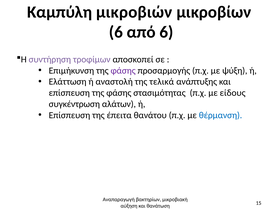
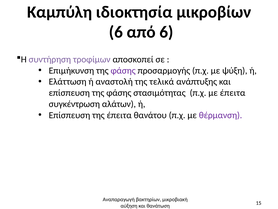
μικροβιών: μικροβιών -> ιδιοκτησία (134, 12)
με είδους: είδους -> έπειτα (233, 93)
θέρμανση colour: blue -> purple (221, 115)
